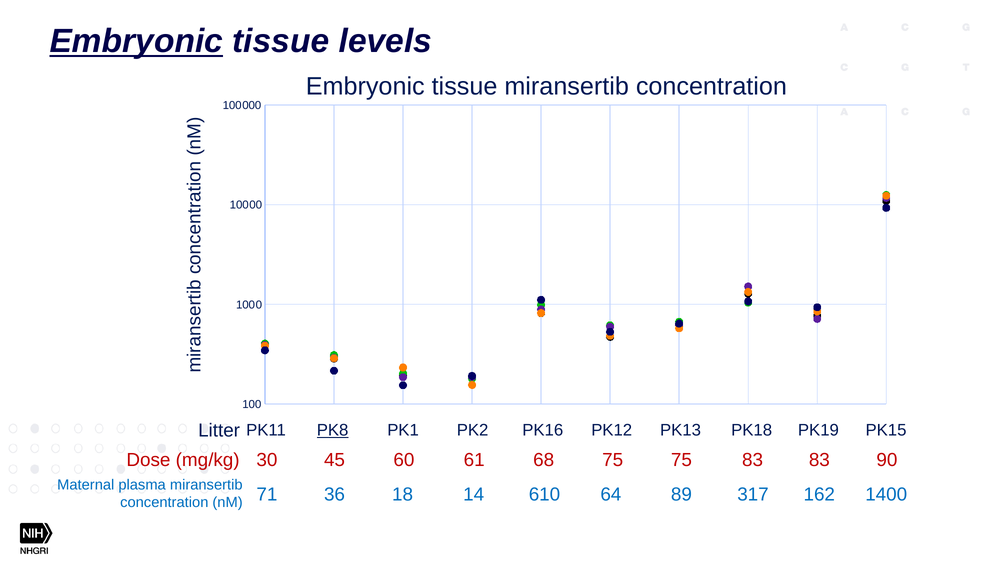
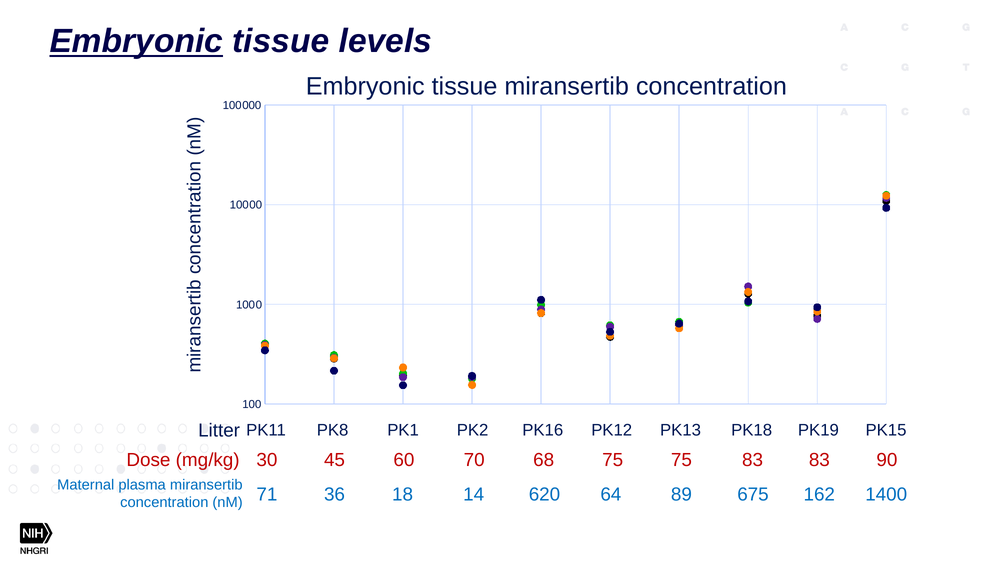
PK8 underline: present -> none (333, 431)
61: 61 -> 70 (474, 460)
610: 610 -> 620 (544, 495)
317: 317 -> 675 (753, 495)
